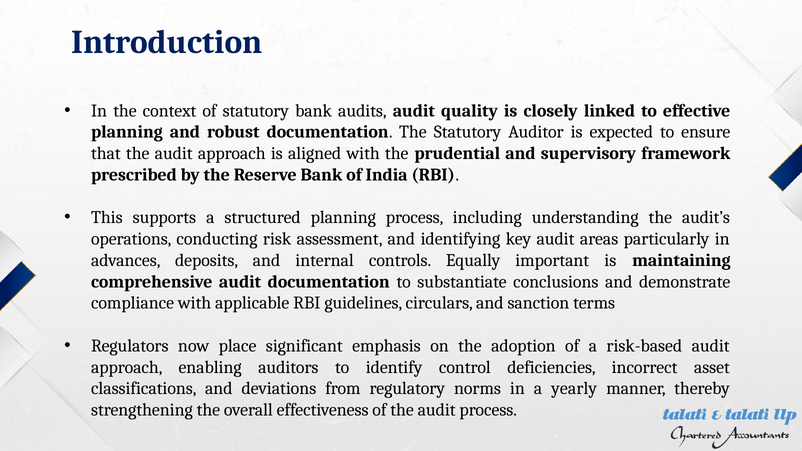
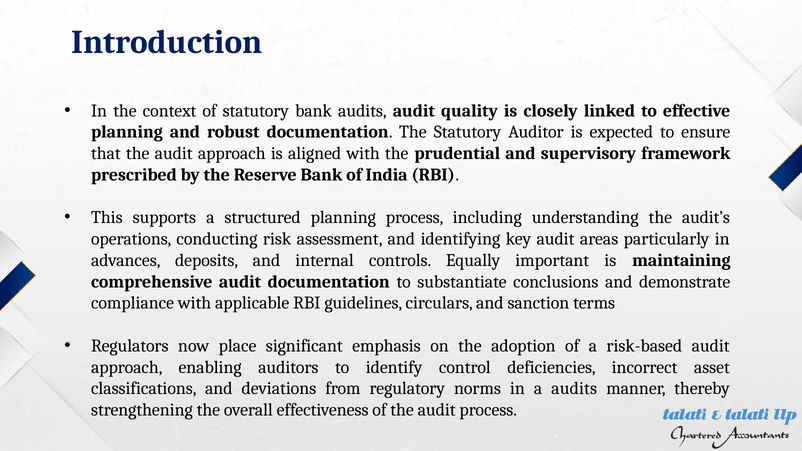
a yearly: yearly -> audits (574, 389)
